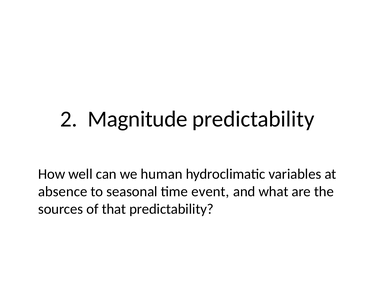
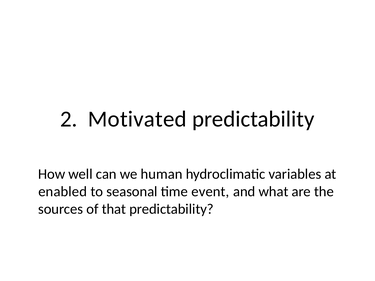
Magnitude: Magnitude -> Motivated (137, 119)
absence: absence -> enabled (63, 192)
